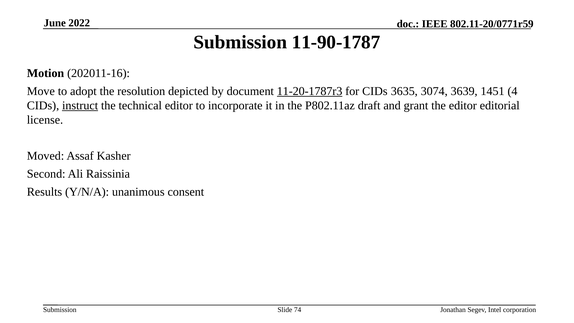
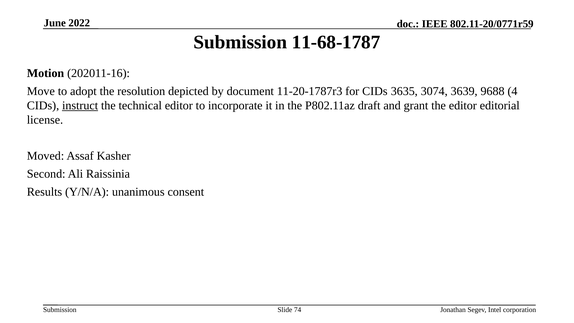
11-90-1787: 11-90-1787 -> 11-68-1787 (336, 42)
11-20-1787r3 underline: present -> none (310, 91)
1451: 1451 -> 9688 (493, 91)
